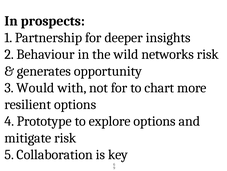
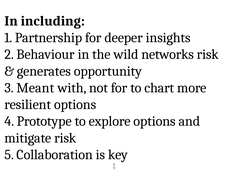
prospects: prospects -> including (53, 21)
Would: Would -> Meant (35, 87)
